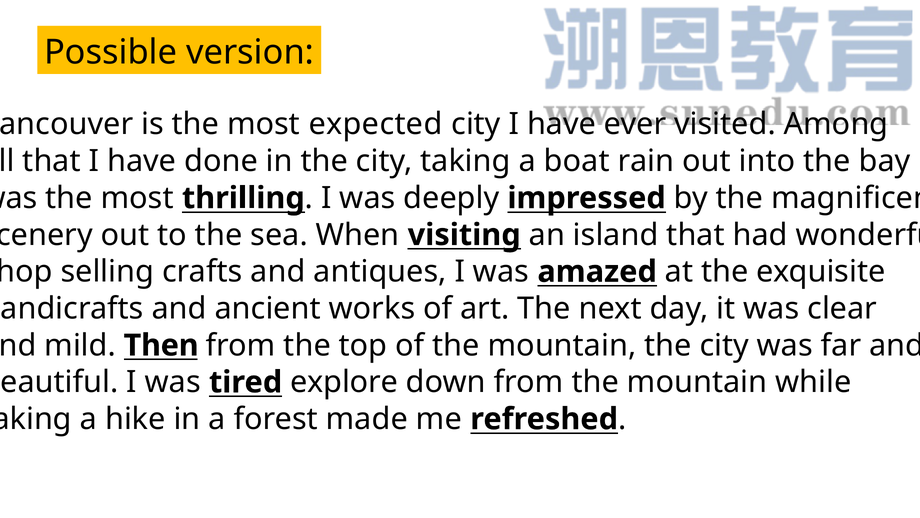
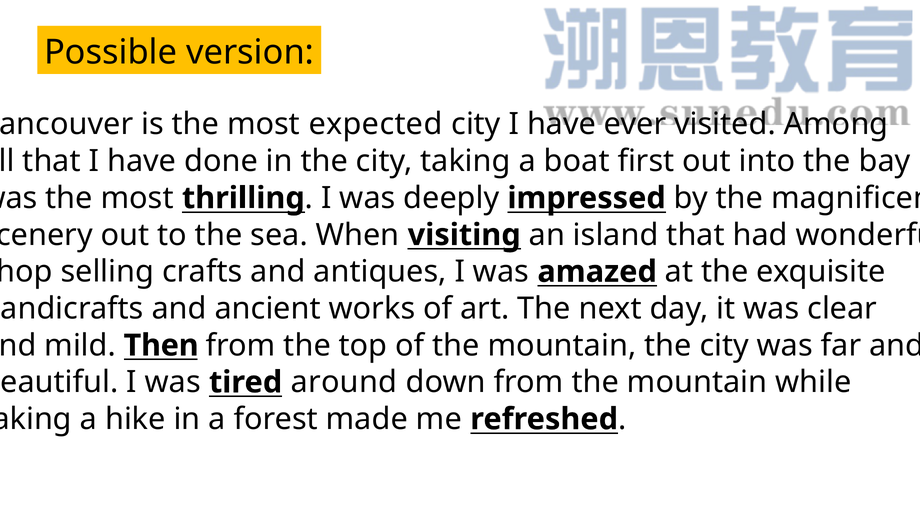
rain: rain -> first (646, 161)
explore: explore -> around (344, 382)
